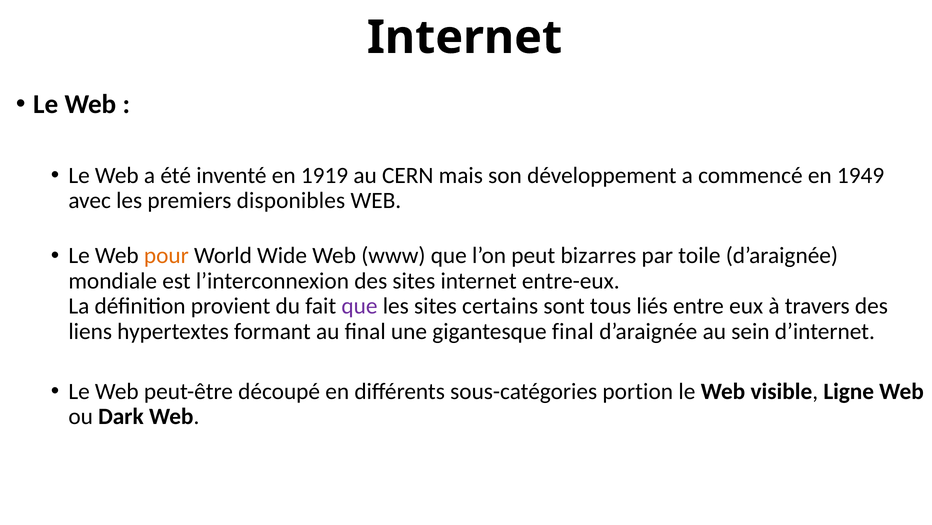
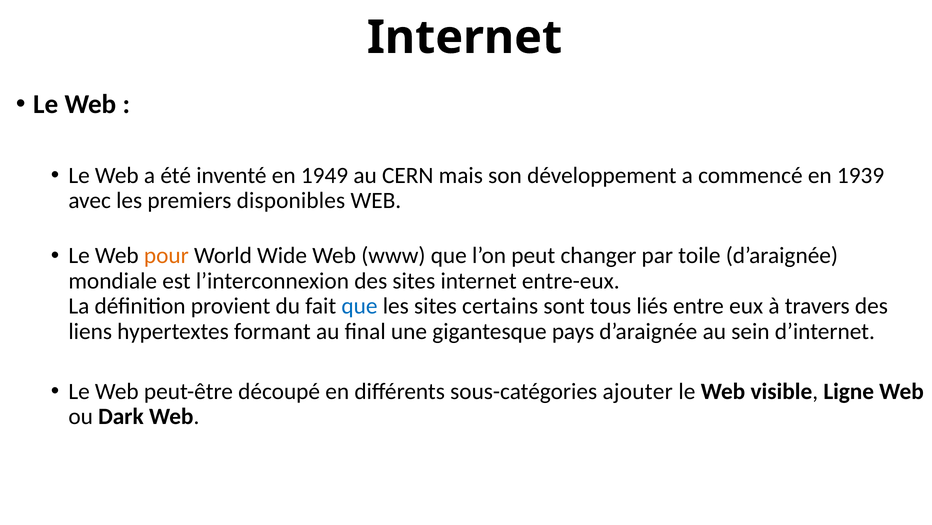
1919: 1919 -> 1949 (325, 175)
1949: 1949 -> 1939 (861, 175)
bizarres: bizarres -> changer (598, 255)
que colour: purple -> blue (359, 306)
gigantesque final: final -> pays (573, 331)
portion: portion -> ajouter (638, 391)
